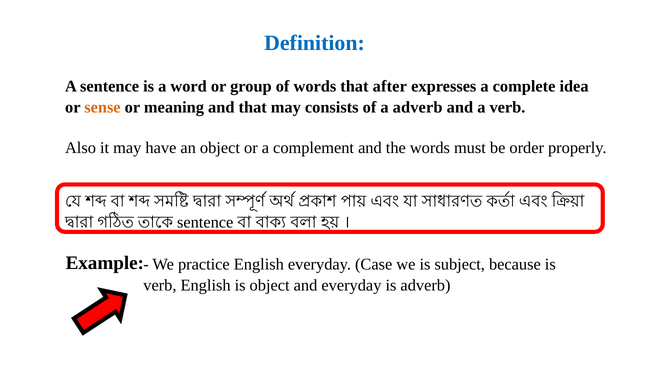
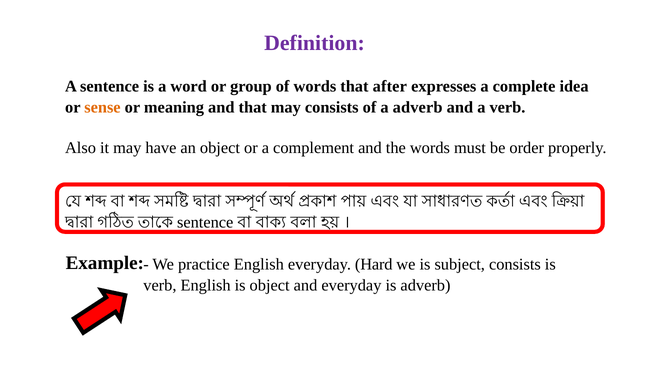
Definition colour: blue -> purple (314, 43)
Case: Case -> Hard (374, 265)
subject because: because -> consists (515, 265)
